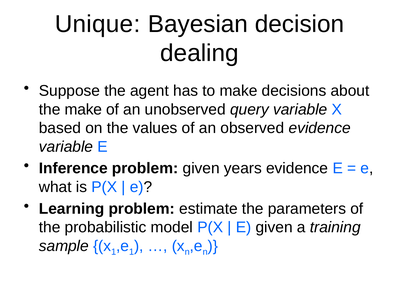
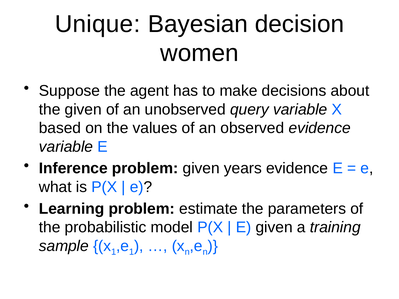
dealing: dealing -> women (199, 53)
the make: make -> given (83, 110)
